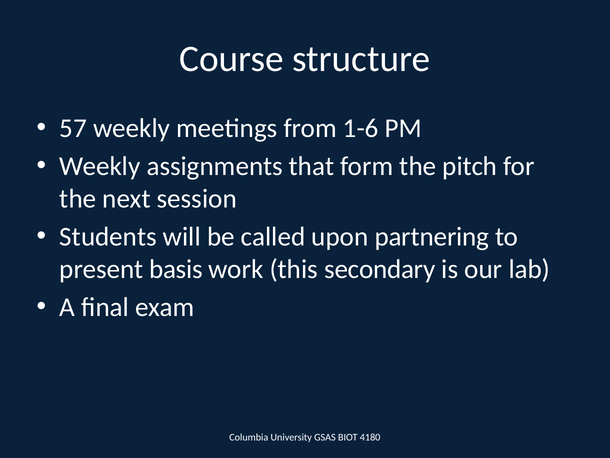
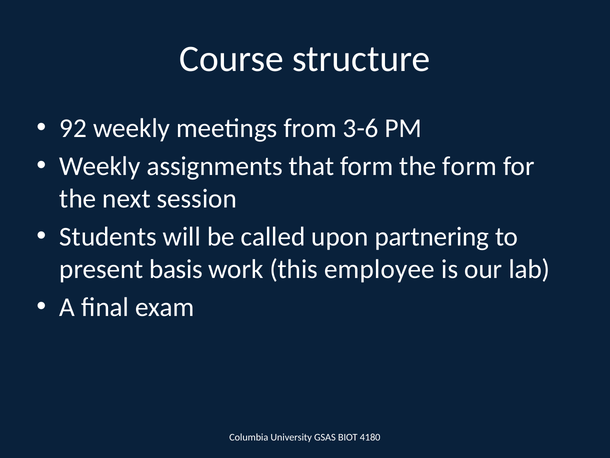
57: 57 -> 92 (73, 128)
1-6: 1-6 -> 3-6 (361, 128)
the pitch: pitch -> form (470, 166)
secondary: secondary -> employee (380, 269)
